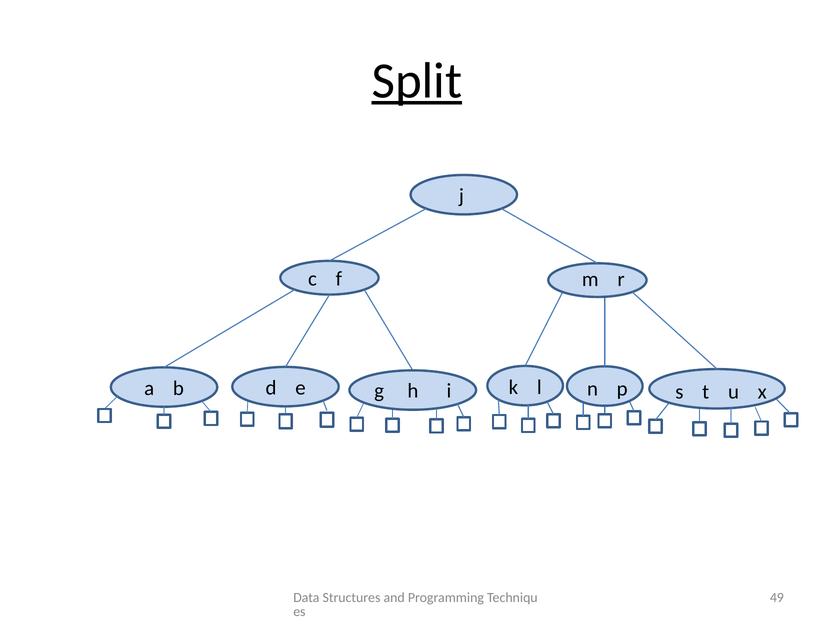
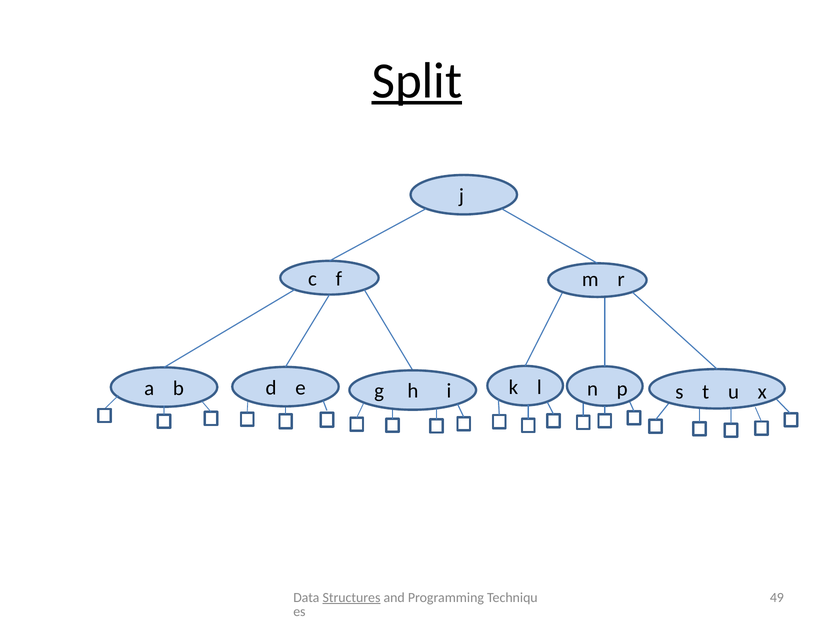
Structures underline: none -> present (351, 597)
